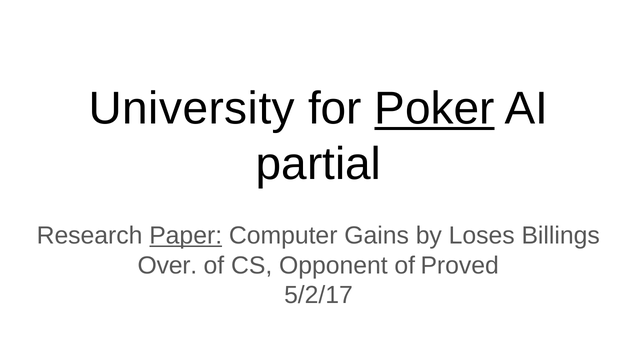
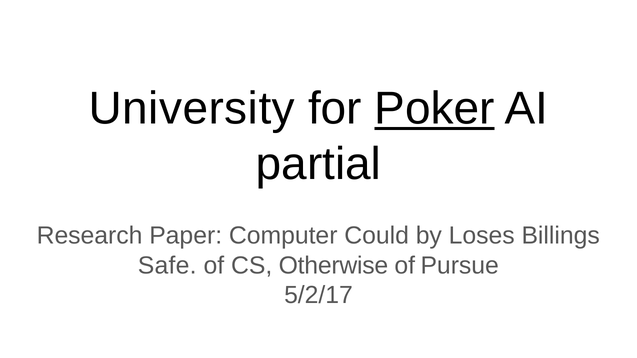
Paper underline: present -> none (186, 236)
Gains: Gains -> Could (377, 236)
Over: Over -> Safe (167, 266)
Opponent: Opponent -> Otherwise (333, 266)
Proved: Proved -> Pursue (460, 266)
